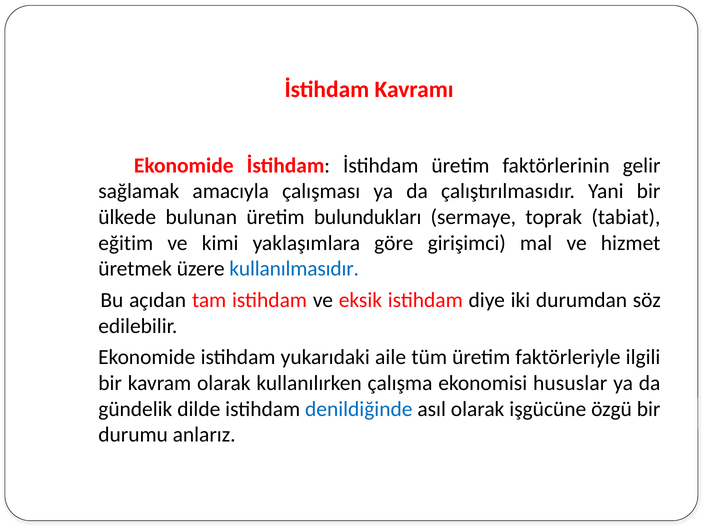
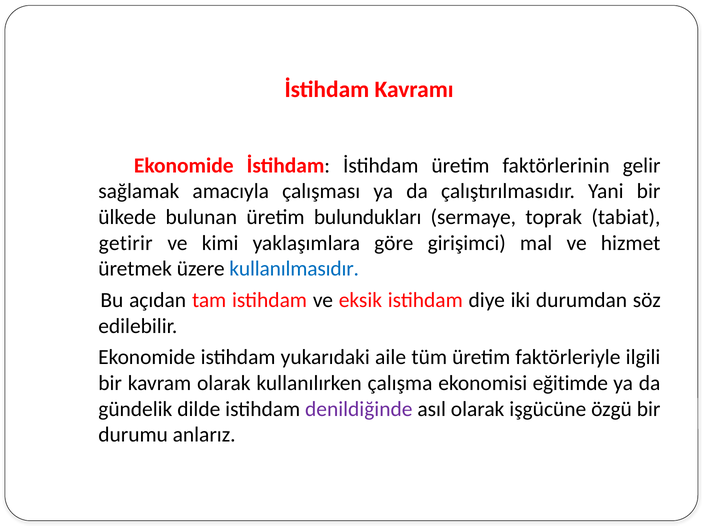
eğitim: eğitim -> getirir (126, 243)
hususlar: hususlar -> eğitimde (570, 383)
denildiğinde colour: blue -> purple (359, 408)
